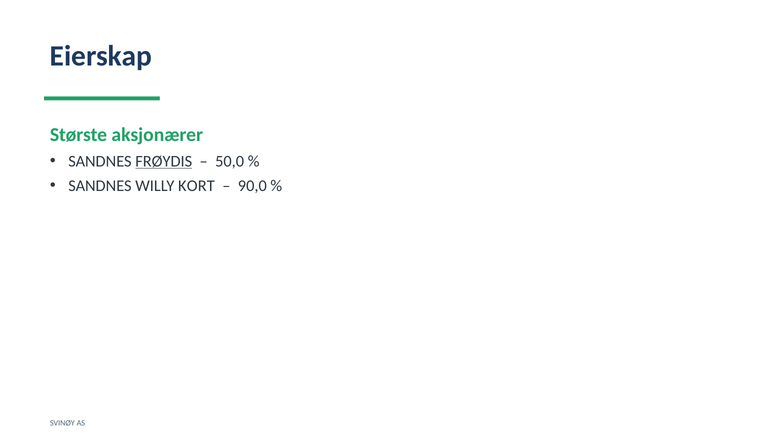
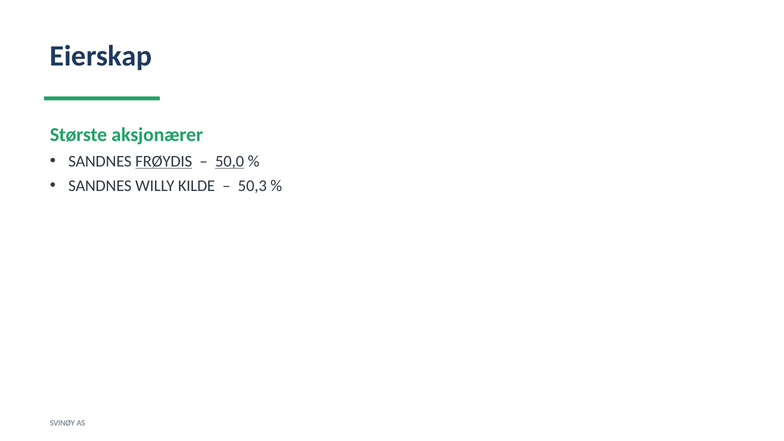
50,0 underline: none -> present (230, 161)
KORT: KORT -> KILDE (197, 186)
90,0: 90,0 -> 50,3 (252, 186)
